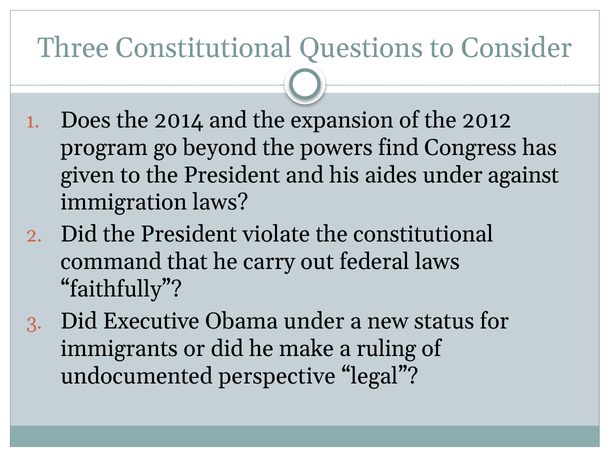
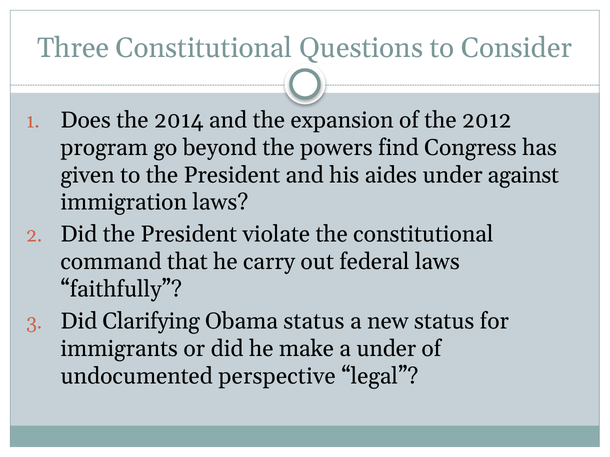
Executive: Executive -> Clarifying (151, 322)
Obama under: under -> status (314, 322)
a ruling: ruling -> under (386, 349)
